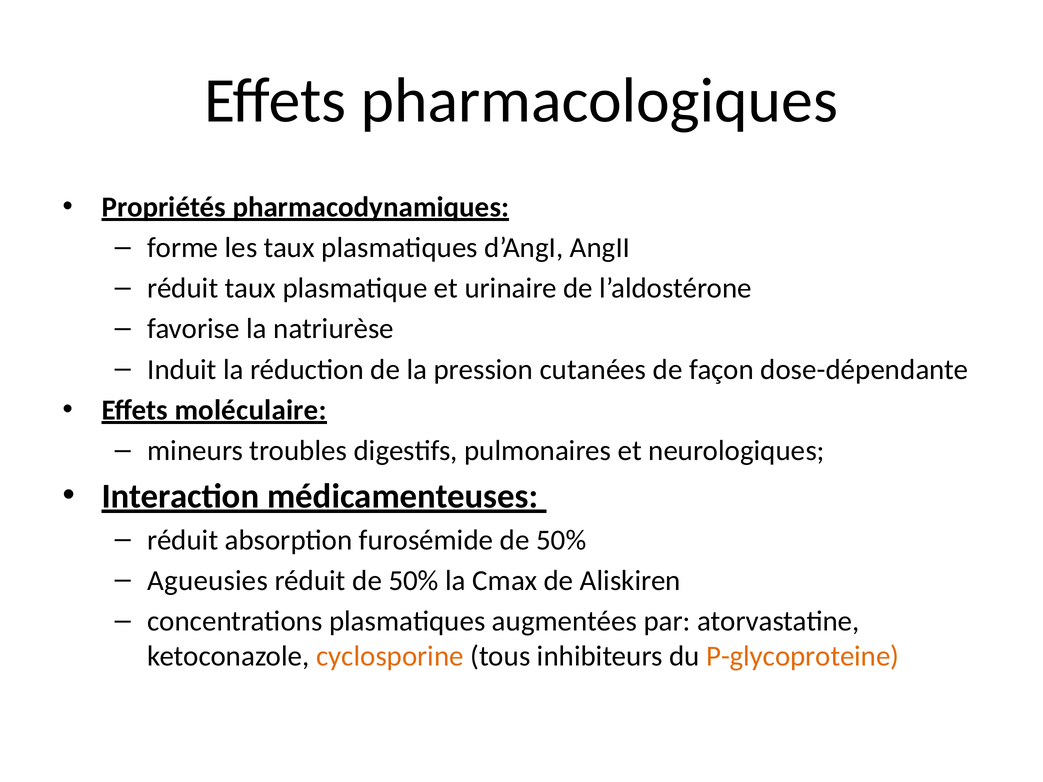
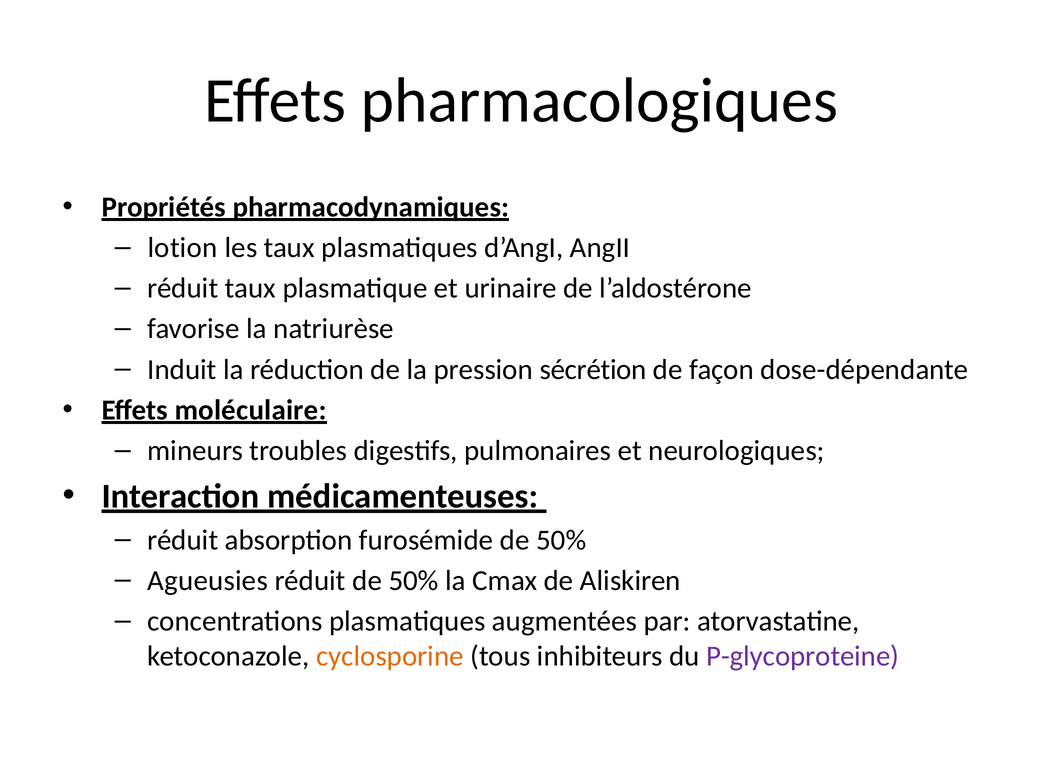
forme: forme -> lotion (183, 248)
cutanées: cutanées -> sécrétion (593, 370)
P-glycoproteine colour: orange -> purple (803, 656)
